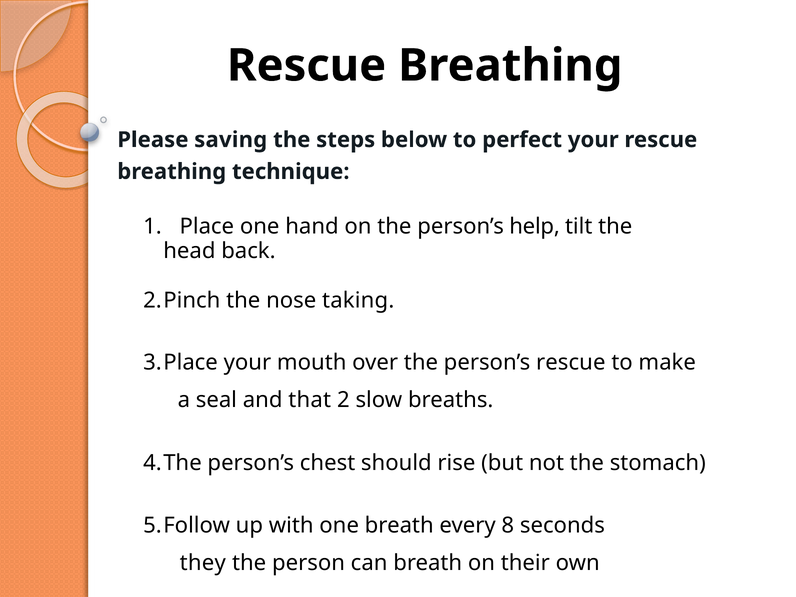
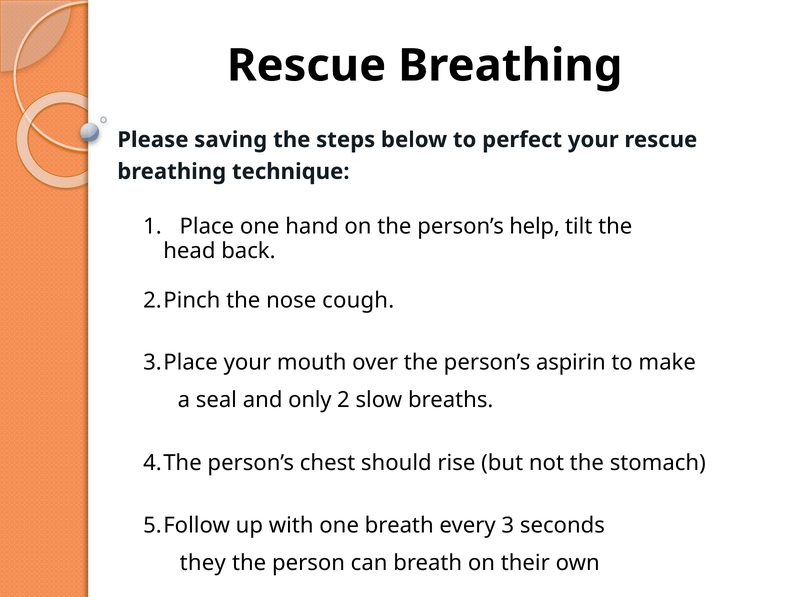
taking: taking -> cough (358, 300)
person’s rescue: rescue -> aspirin (571, 362)
that: that -> only (310, 400)
8: 8 -> 3 (508, 525)
